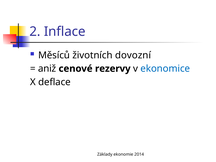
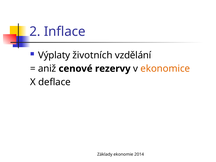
Měsíců: Měsíců -> Výplaty (54, 55)
dovozní: dovozní -> vzdělání (133, 55)
ekonomice colour: blue -> orange (165, 69)
